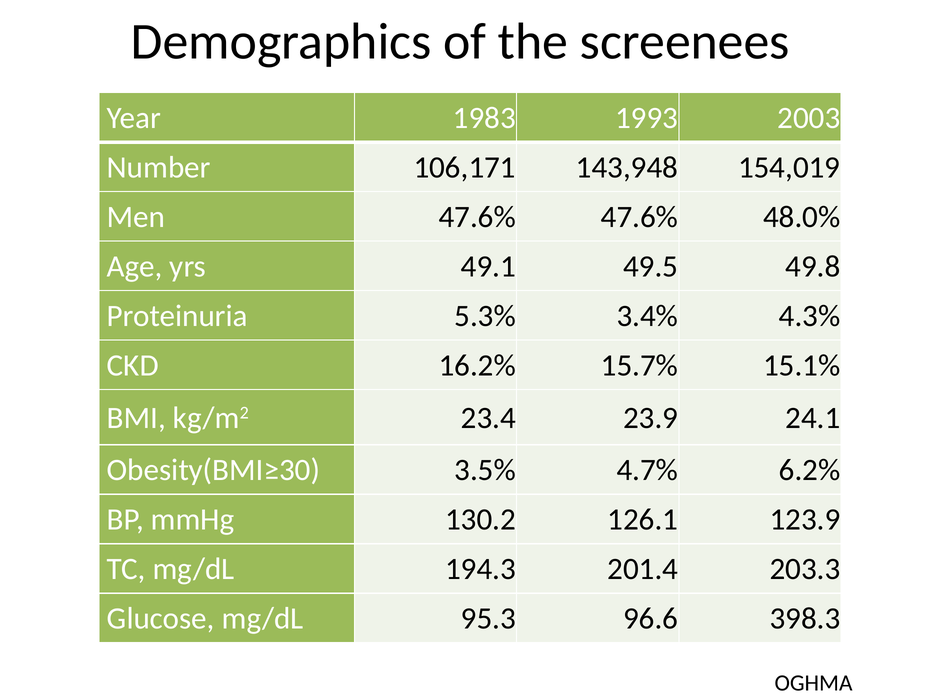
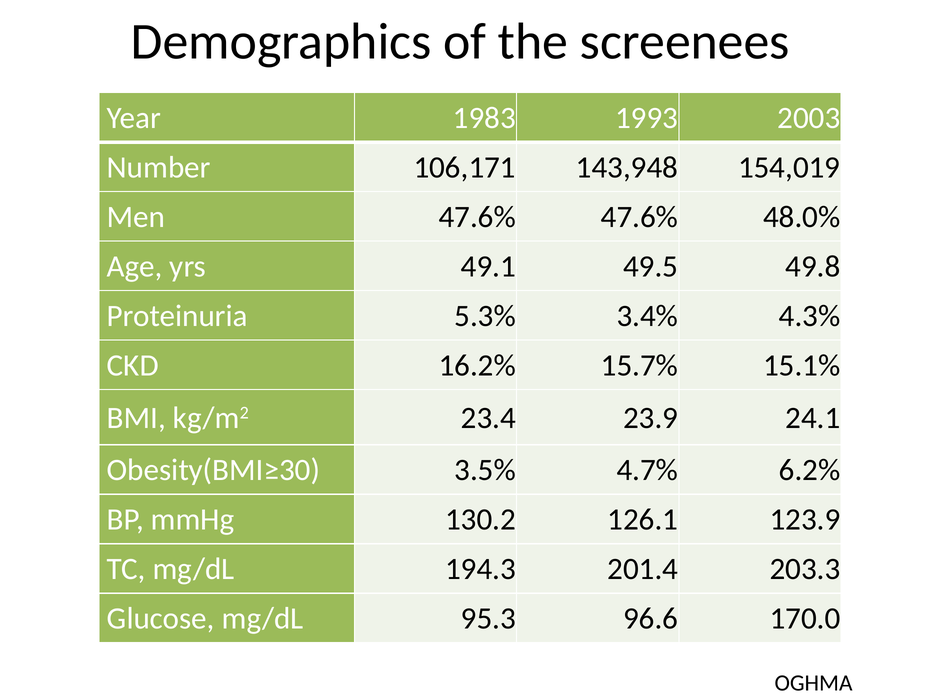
398.3: 398.3 -> 170.0 (805, 619)
